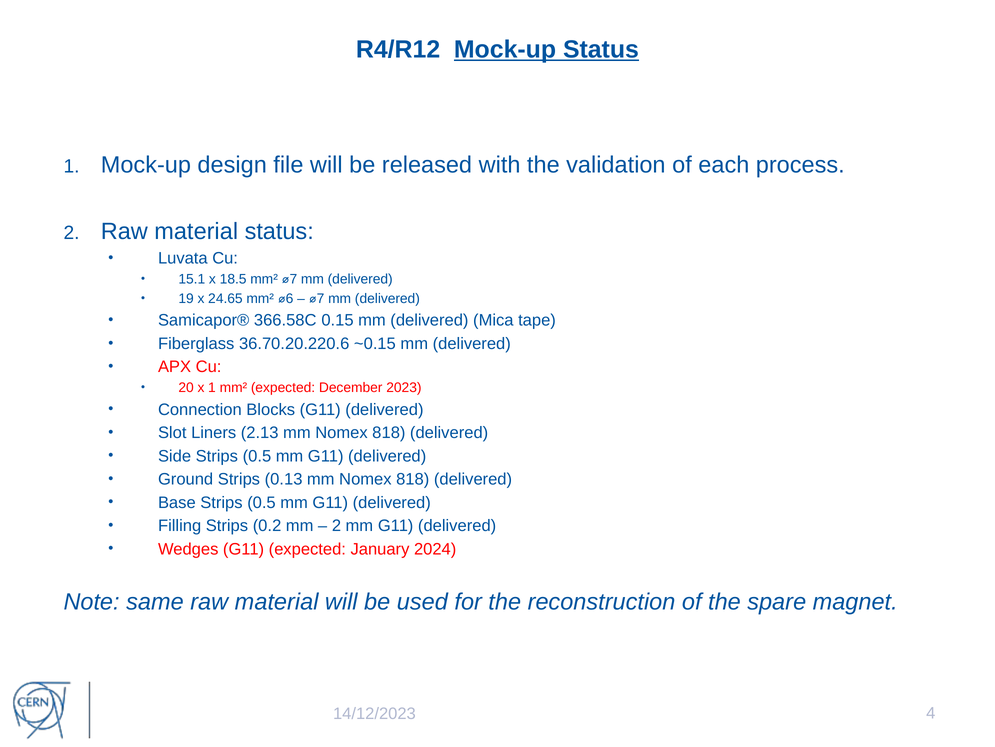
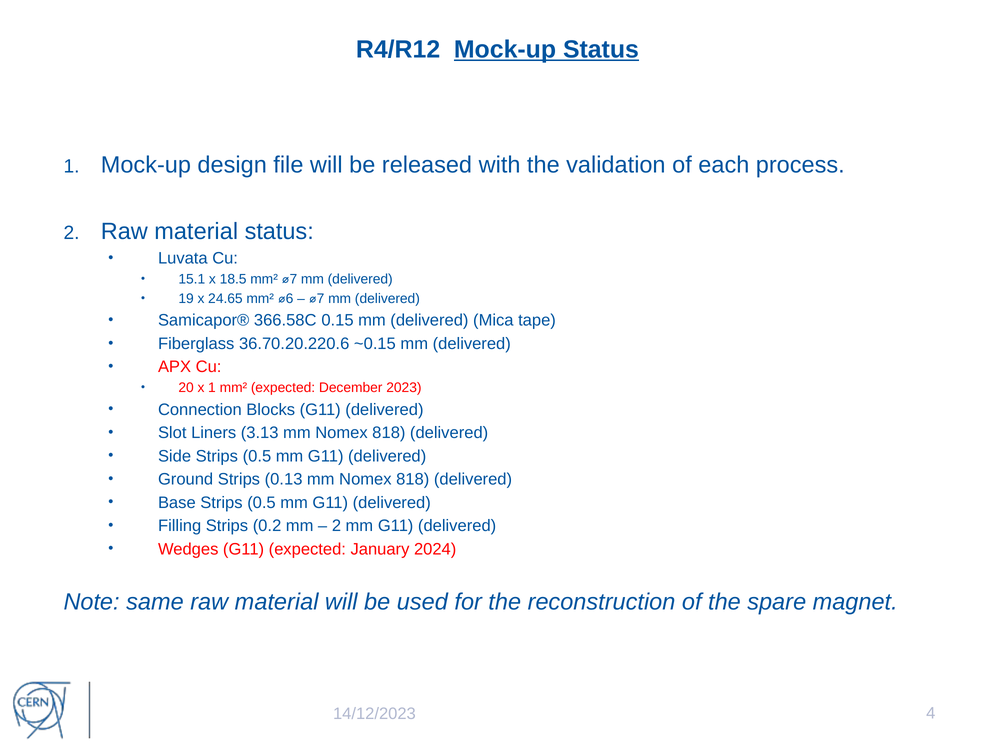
2.13: 2.13 -> 3.13 (260, 432)
